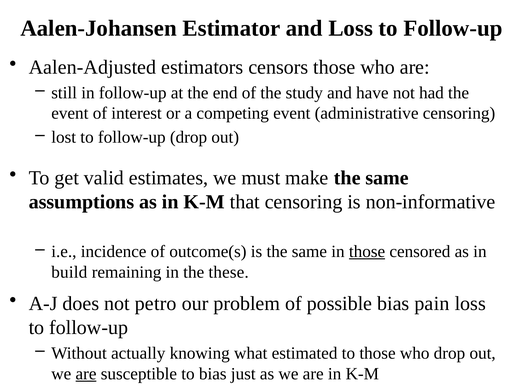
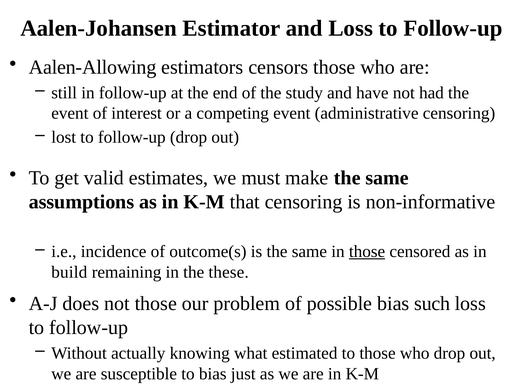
Aalen-Adjusted: Aalen-Adjusted -> Aalen-Allowing (93, 67)
not petro: petro -> those (156, 304)
pain: pain -> such (432, 304)
are underline: present -> none (86, 374)
